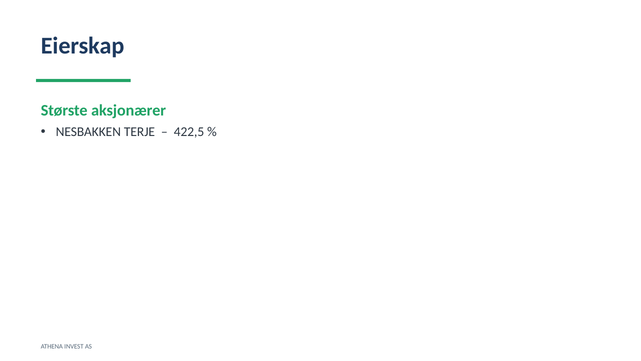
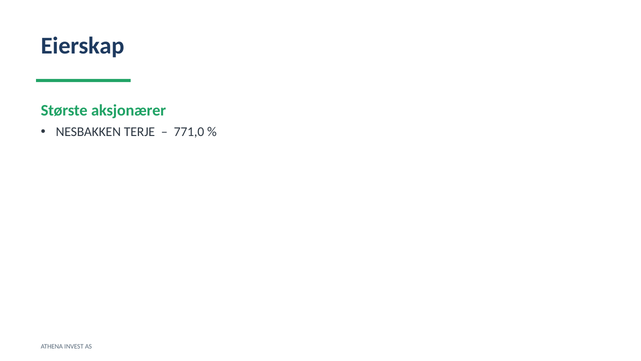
422,5: 422,5 -> 771,0 (189, 132)
